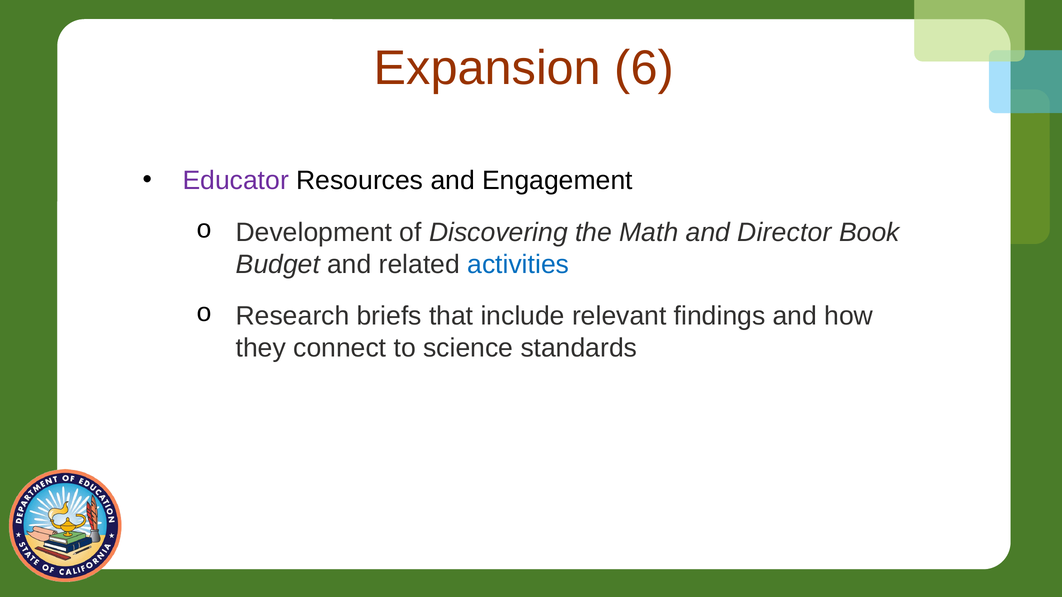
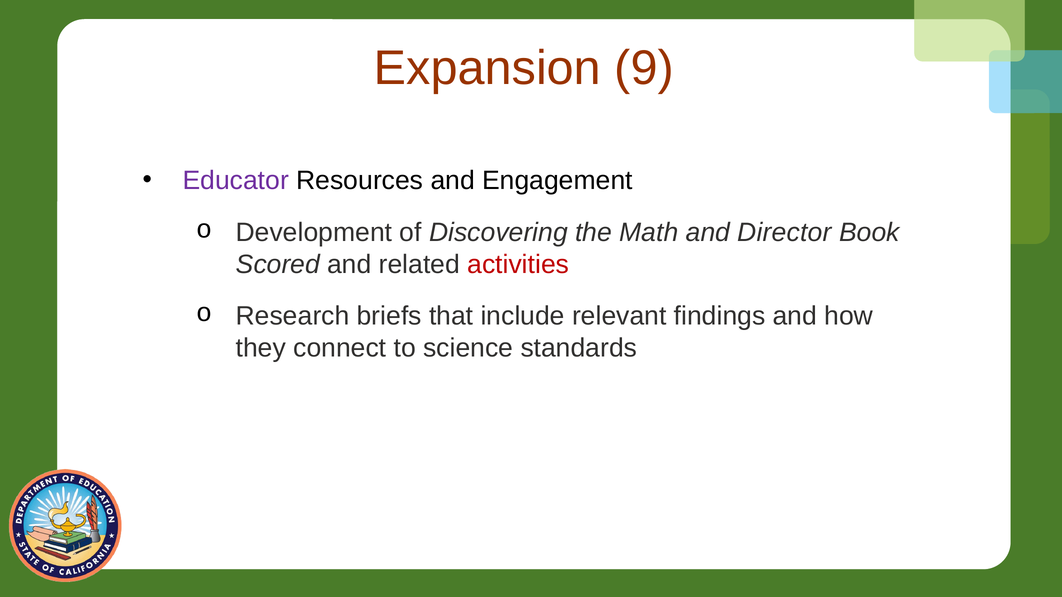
6: 6 -> 9 (644, 68)
Budget: Budget -> Scored (278, 264)
activities colour: blue -> red (518, 264)
